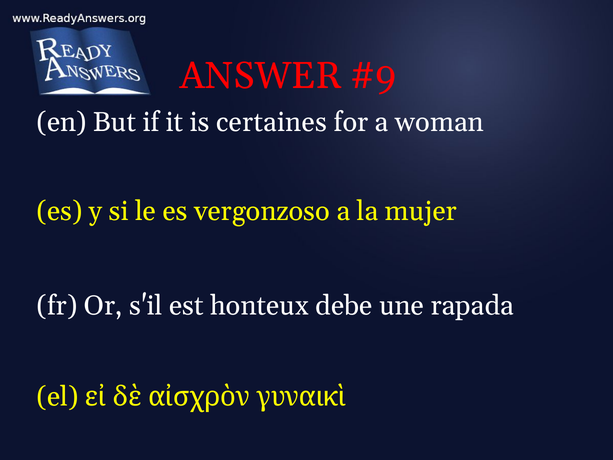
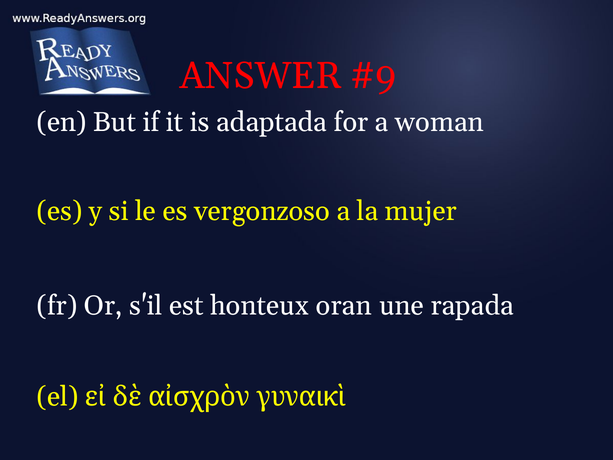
certaines: certaines -> adaptada (272, 122)
debe: debe -> oran (344, 305)
